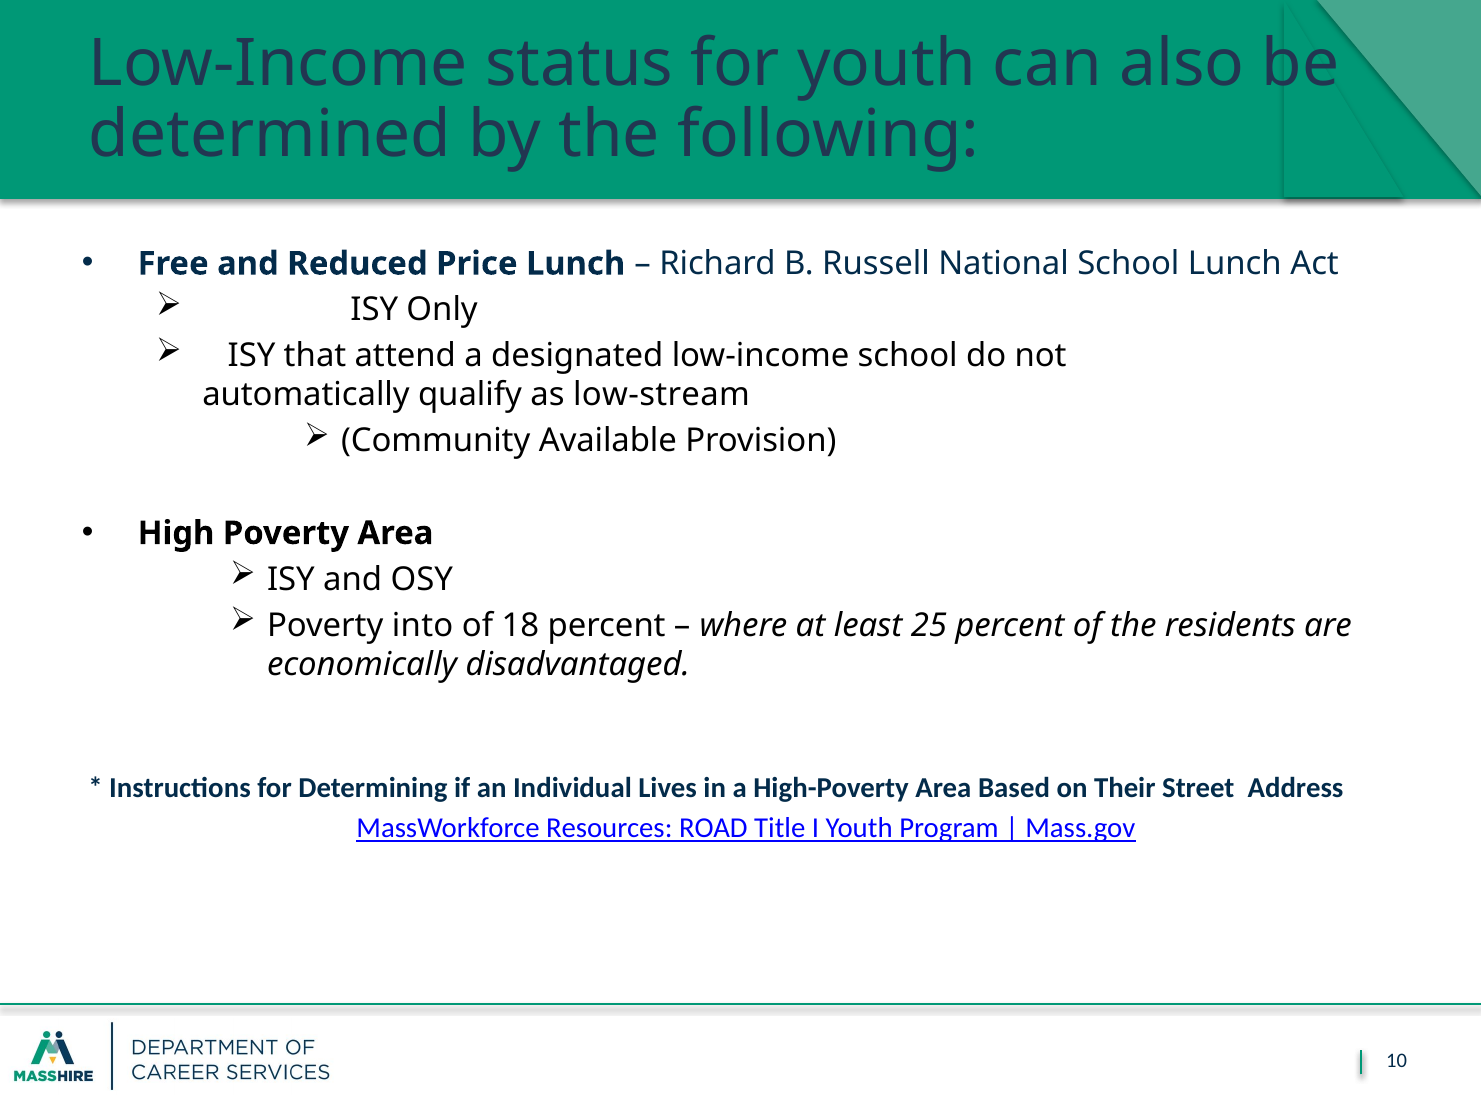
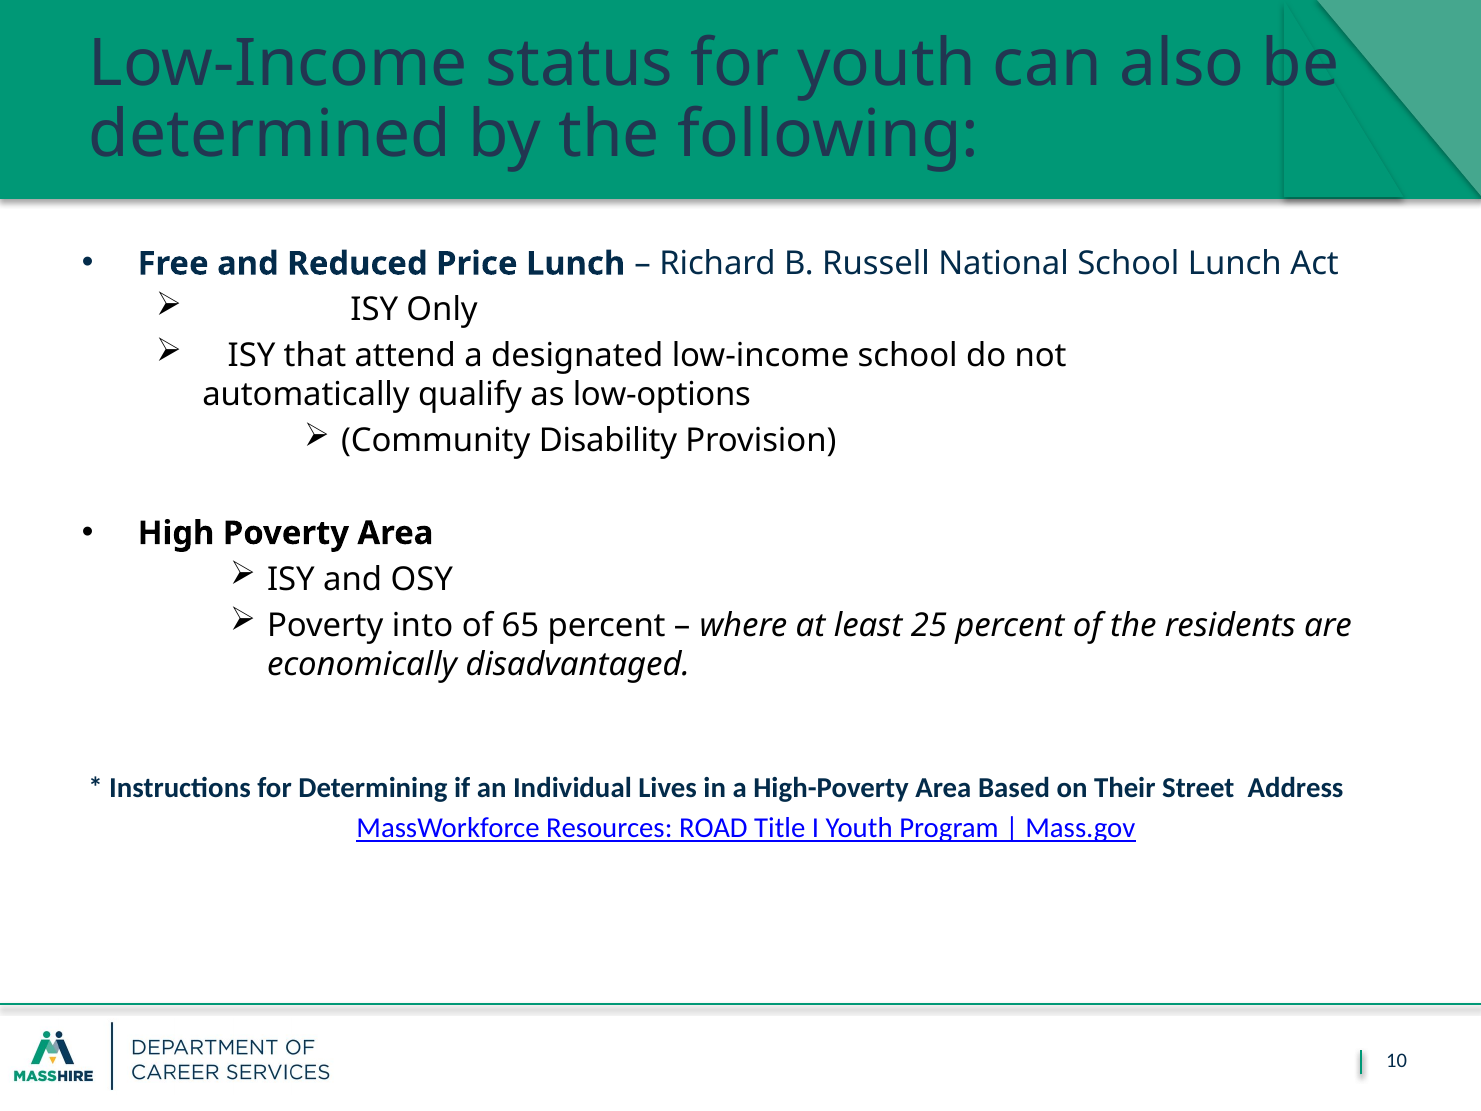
low-stream: low-stream -> low-options (662, 395)
Available: Available -> Disability (608, 441)
18: 18 -> 65 (520, 625)
